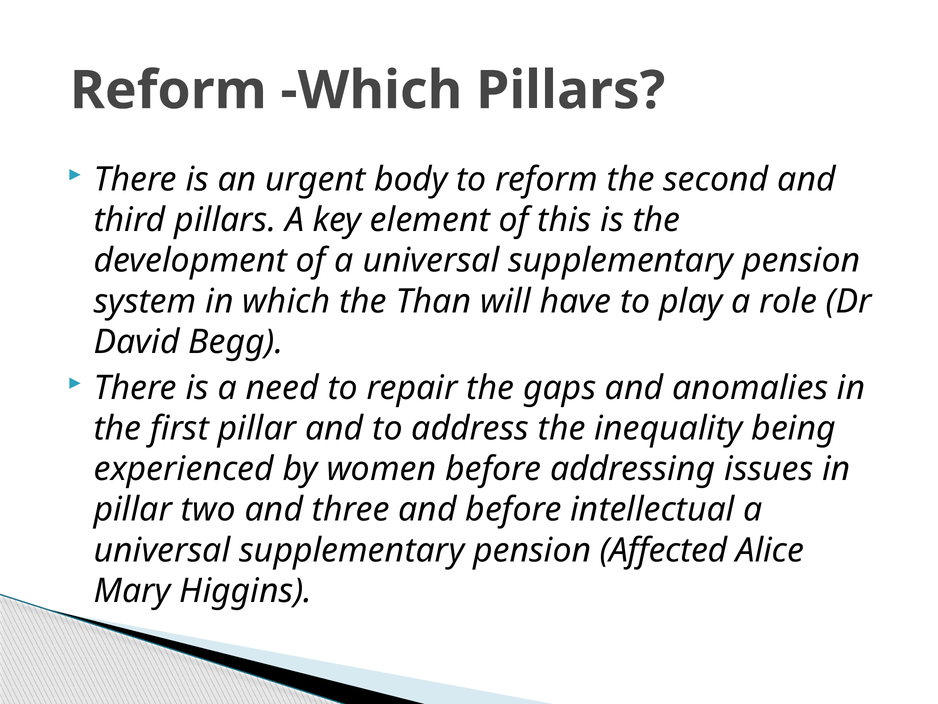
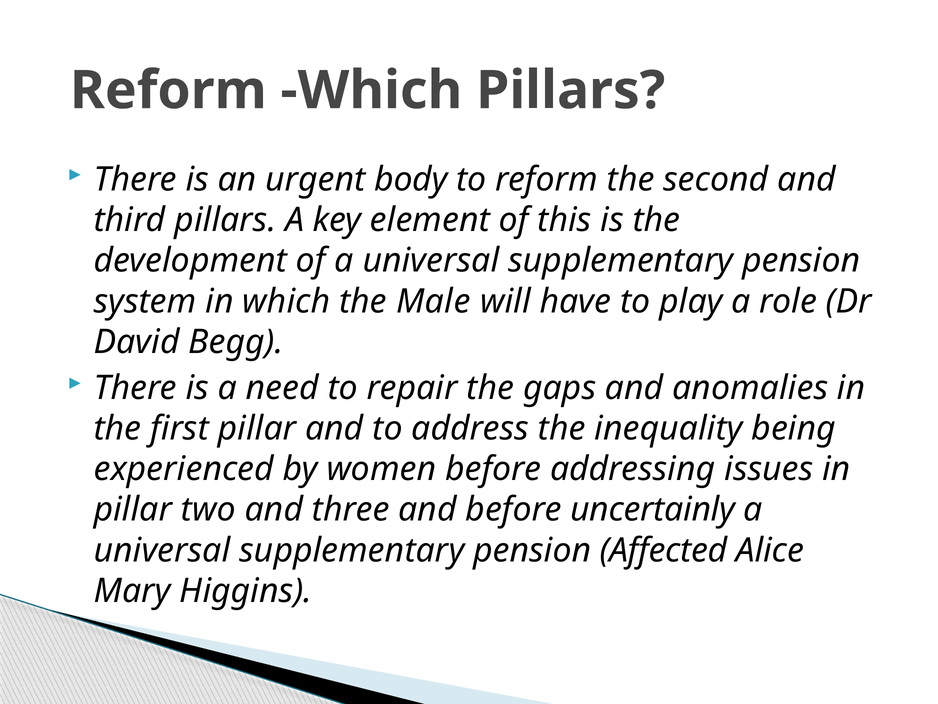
Than: Than -> Male (433, 301)
intellectual: intellectual -> uncertainly (653, 509)
